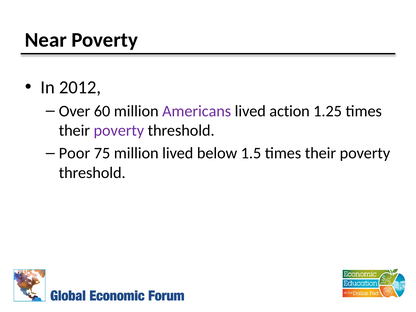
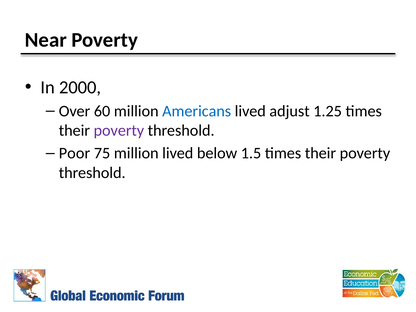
2012: 2012 -> 2000 (80, 87)
Americans colour: purple -> blue (197, 111)
action: action -> adjust (290, 111)
